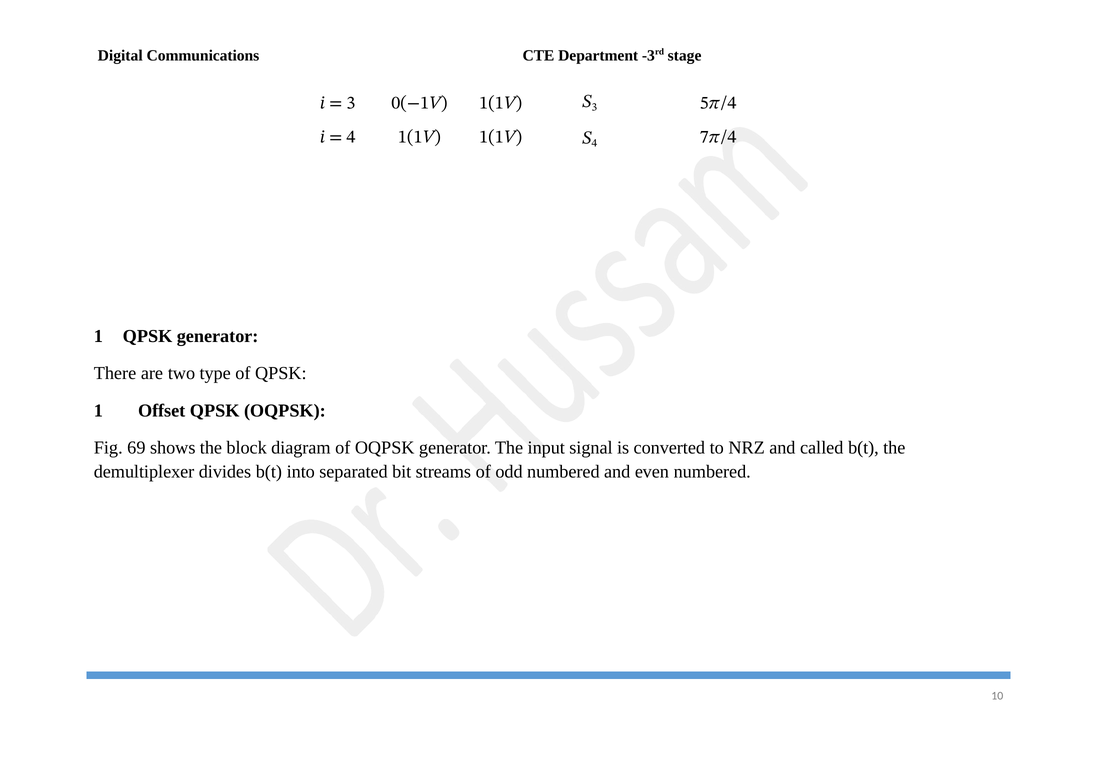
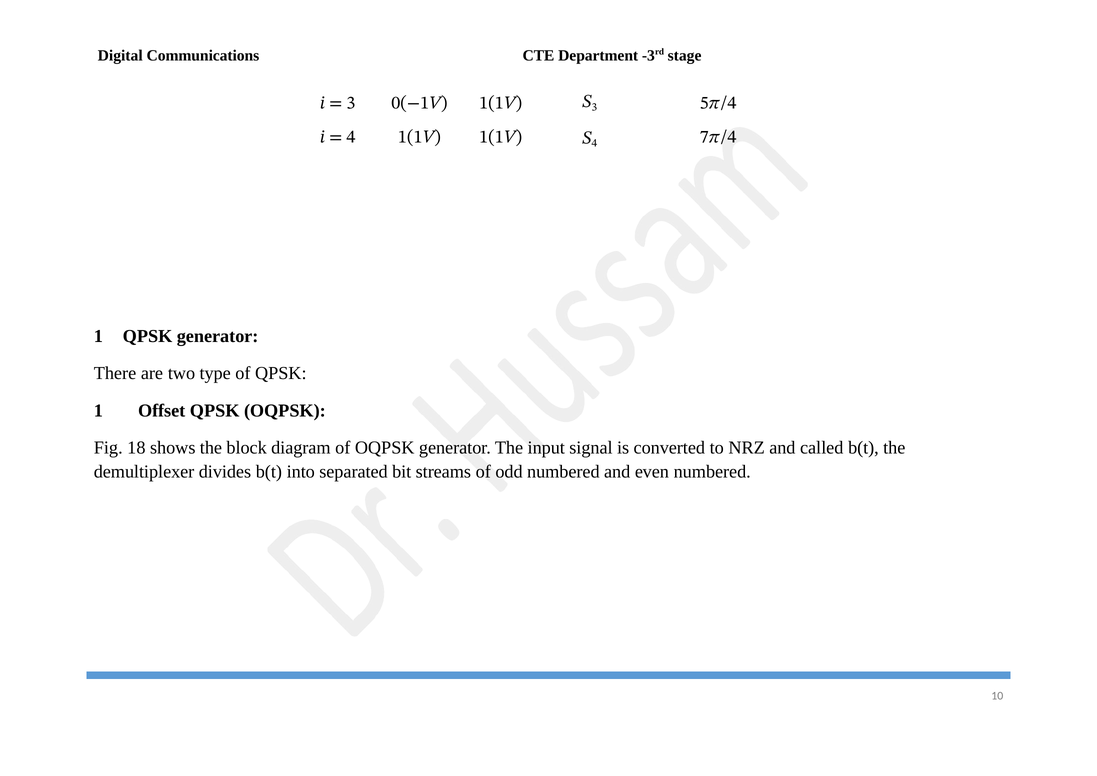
69: 69 -> 18 (136, 447)
